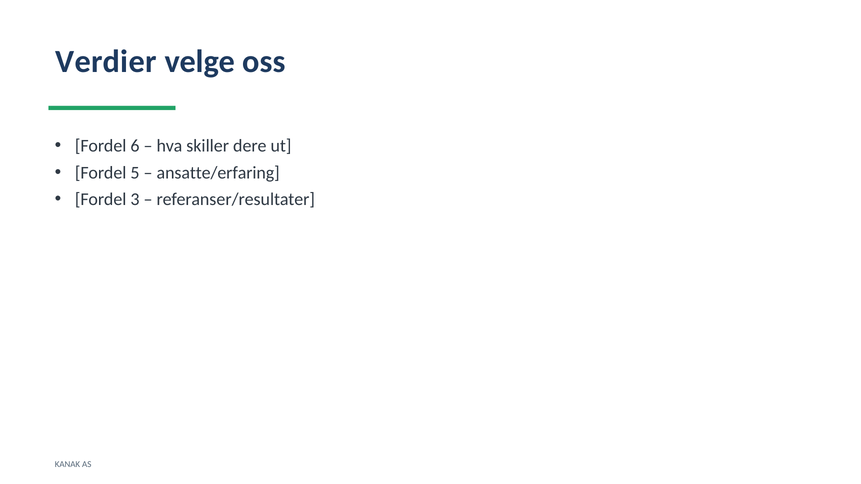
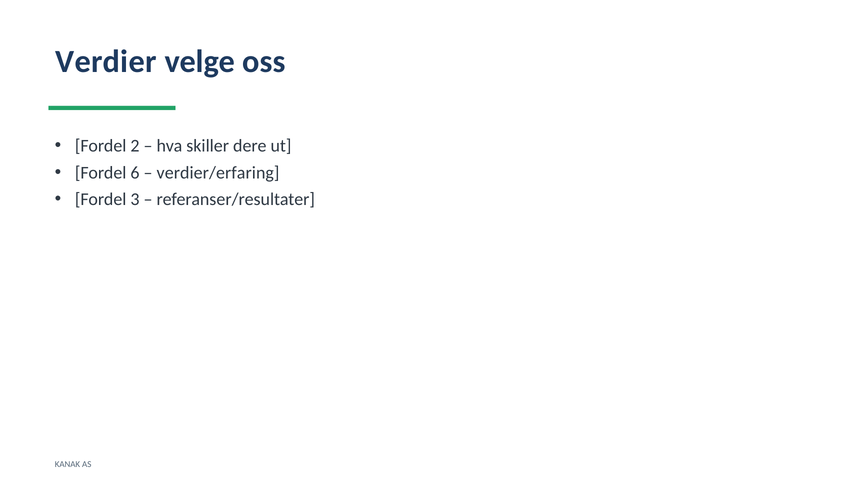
6: 6 -> 2 (135, 146)
5: 5 -> 6 (135, 173)
ansatte/erfaring: ansatte/erfaring -> verdier/erfaring (218, 173)
